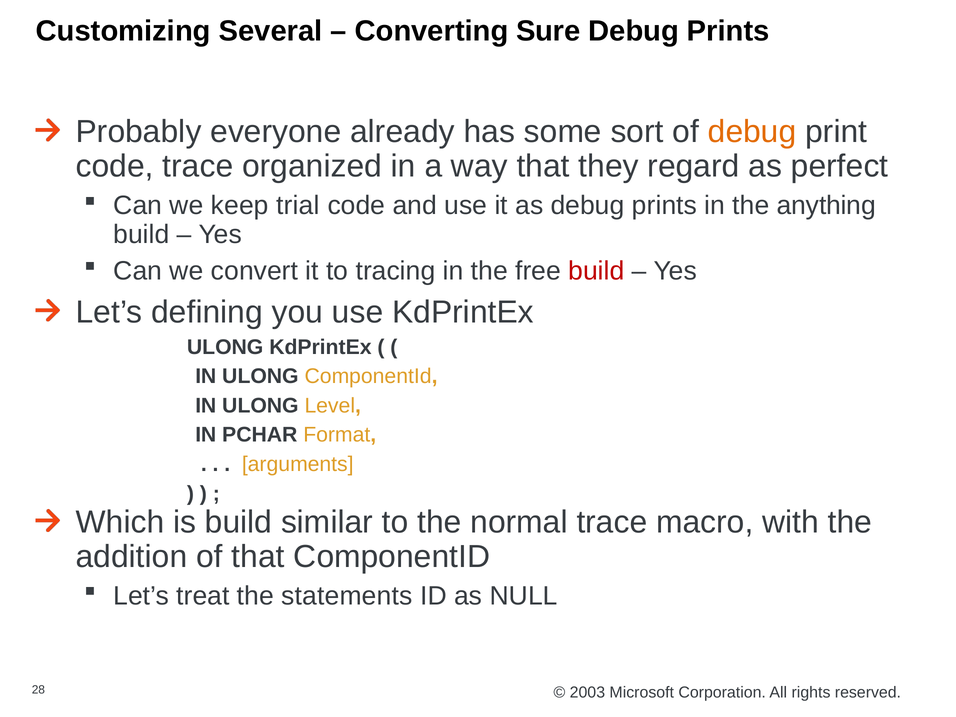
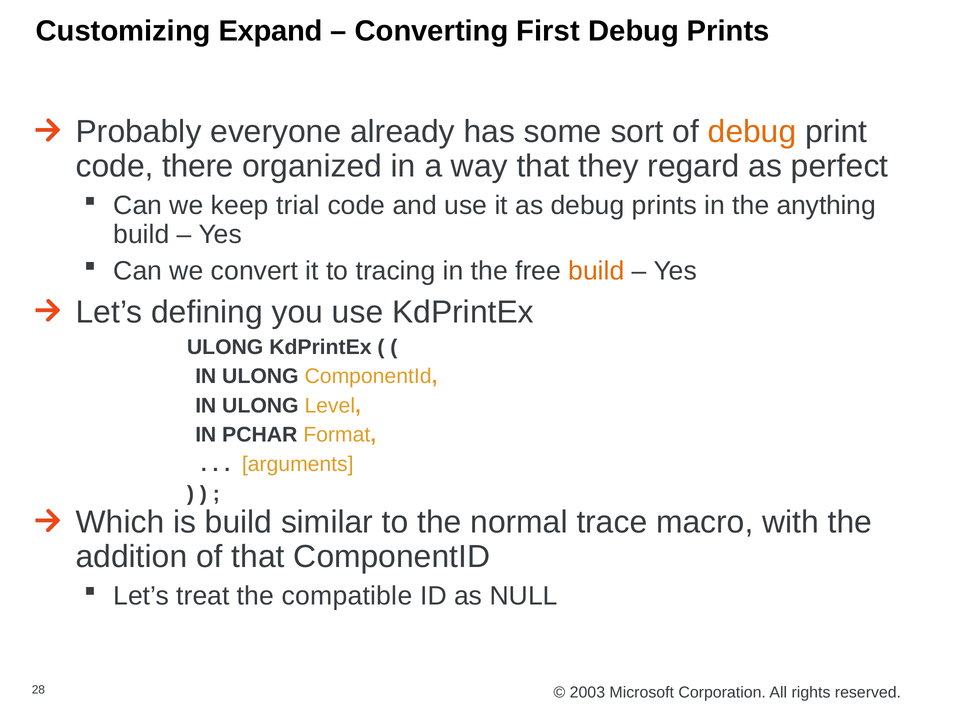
Several: Several -> Expand (271, 31)
Sure: Sure -> First (548, 31)
code trace: trace -> there (198, 166)
build colour: red -> orange (596, 271)
statements: statements -> compatible (347, 596)
